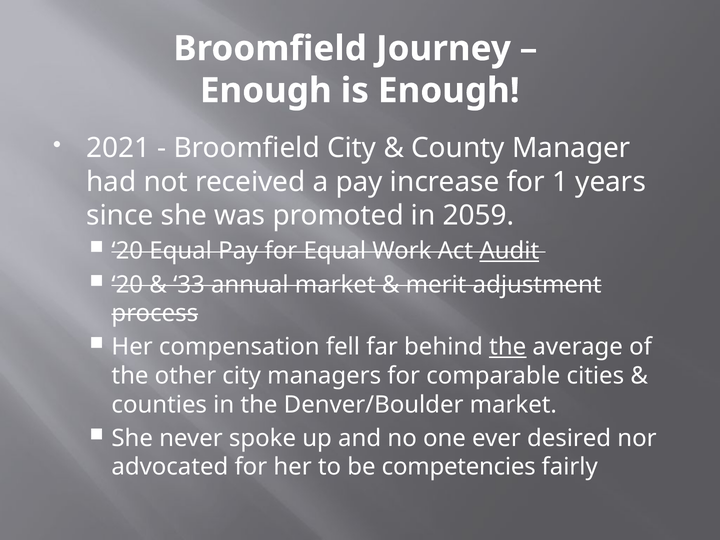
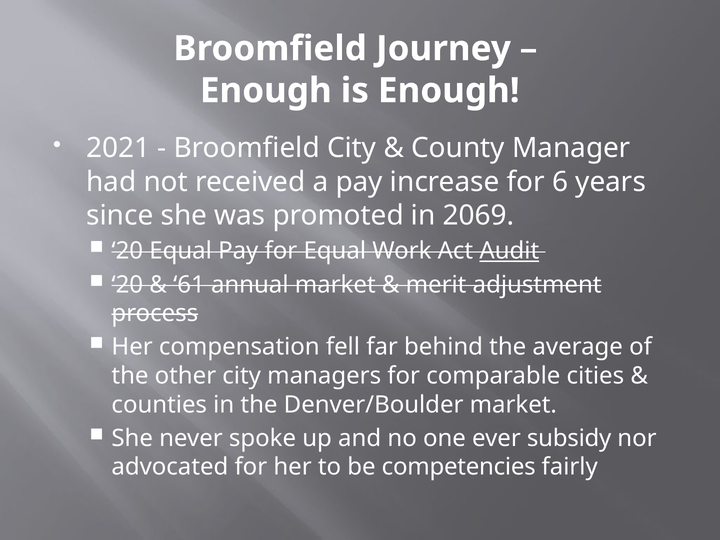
1: 1 -> 6 (560, 182)
2059: 2059 -> 2069 (478, 215)
33: 33 -> 61 (189, 285)
the underline: present -> none (508, 347)
desired: desired -> subsidy (569, 438)
